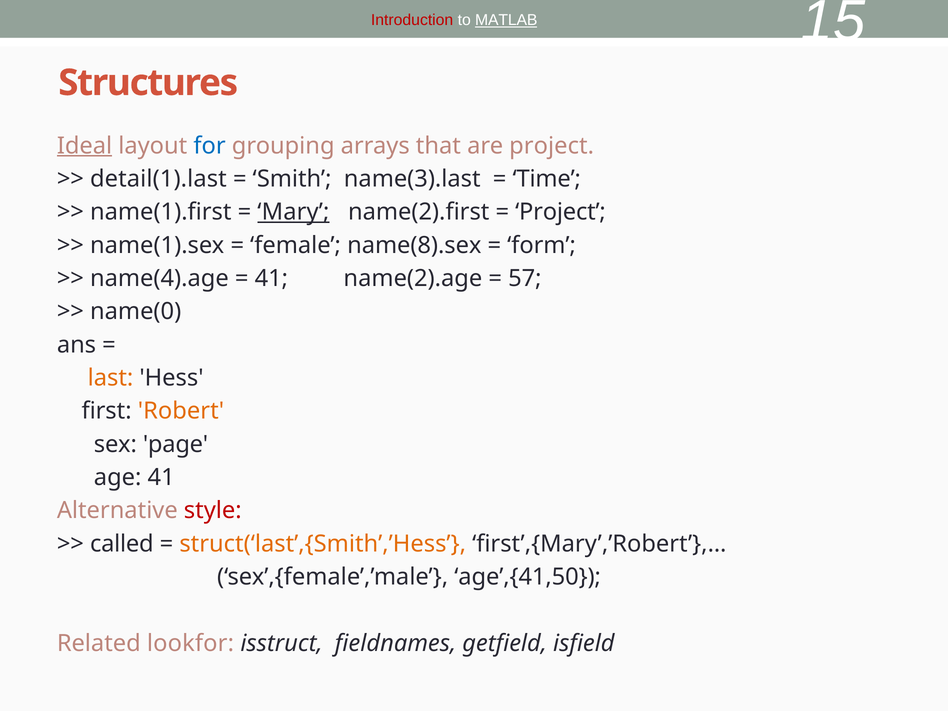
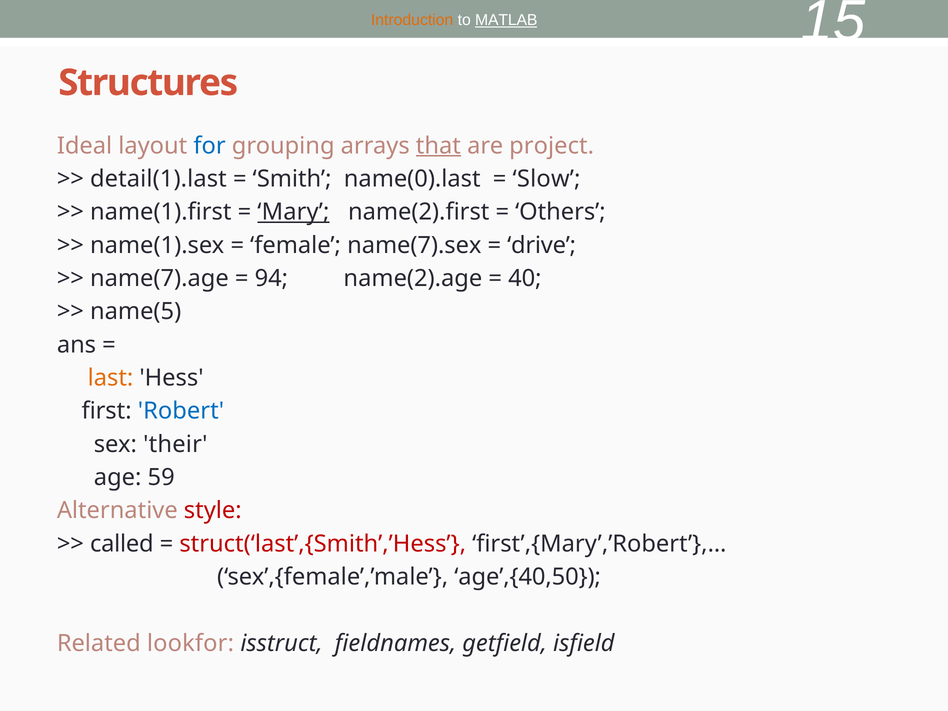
Introduction colour: red -> orange (412, 20)
Ideal underline: present -> none (85, 146)
that underline: none -> present (438, 146)
name(3).last: name(3).last -> name(0).last (412, 179)
Time: Time -> Slow (547, 179)
Project: Project -> Others (560, 212)
name(8).sex: name(8).sex -> name(7).sex (414, 245)
form: form -> drive (542, 245)
name(4).age: name(4).age -> name(7).age (159, 278)
41: 41 -> 94 (271, 278)
57: 57 -> 40 (525, 278)
name(0: name(0 -> name(5 (136, 312)
Robert colour: orange -> blue (181, 411)
page: page -> their (175, 444)
age 41: 41 -> 59 (161, 477)
struct(‘last’,{Smith’,’Hess colour: orange -> red (323, 544)
age’,{41,50: age’,{41,50 -> age’,{40,50 (528, 577)
